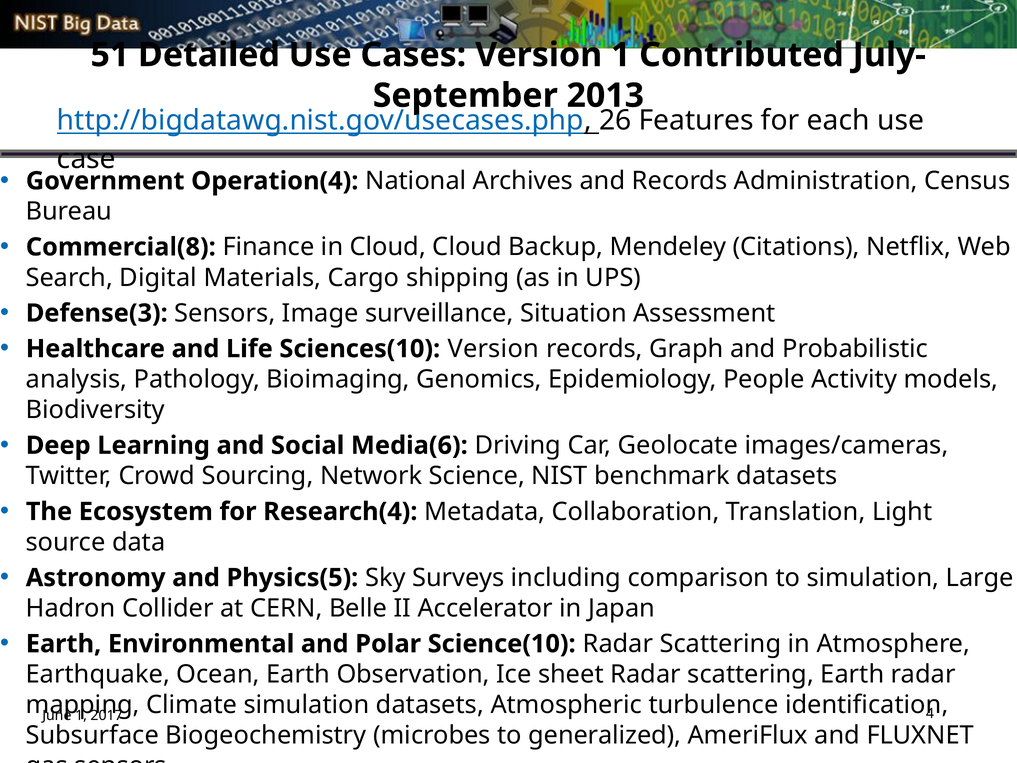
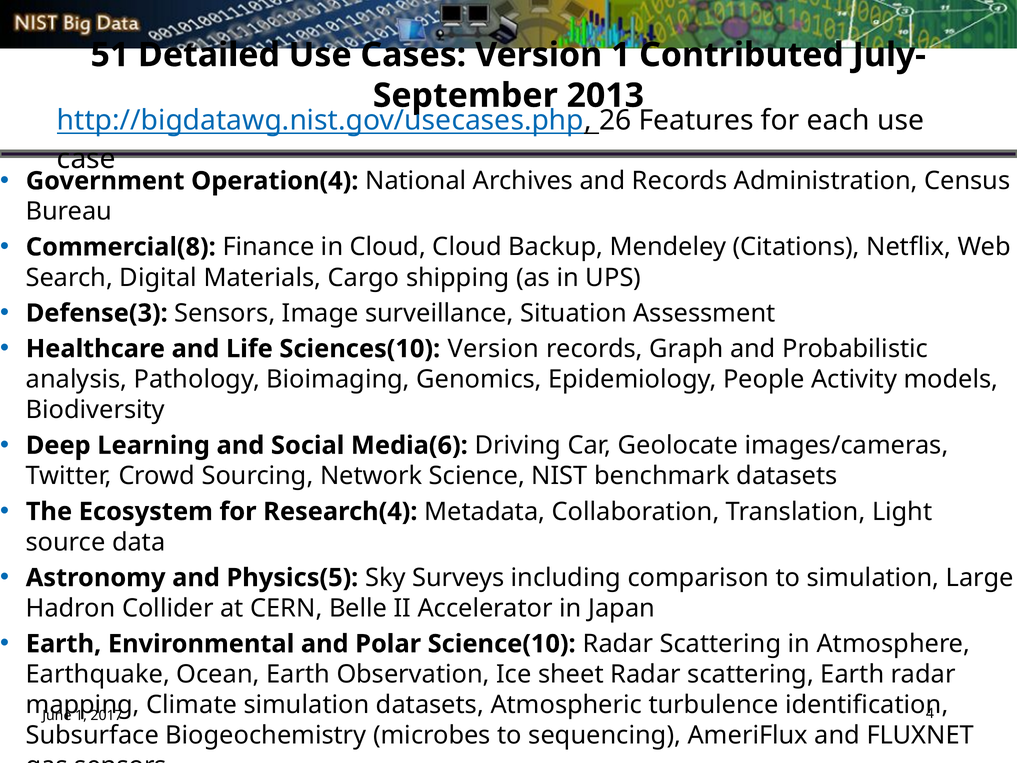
generalized: generalized -> sequencing (605, 735)
